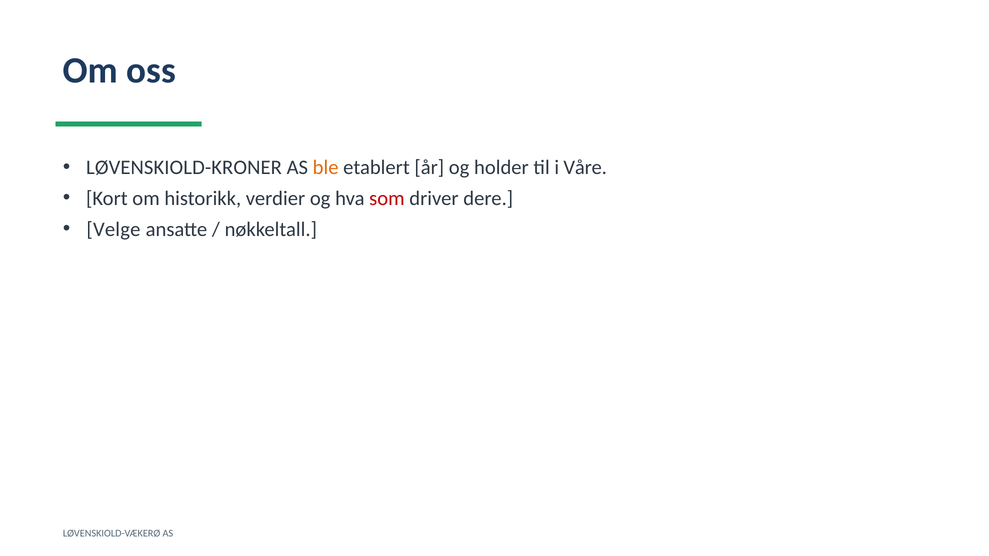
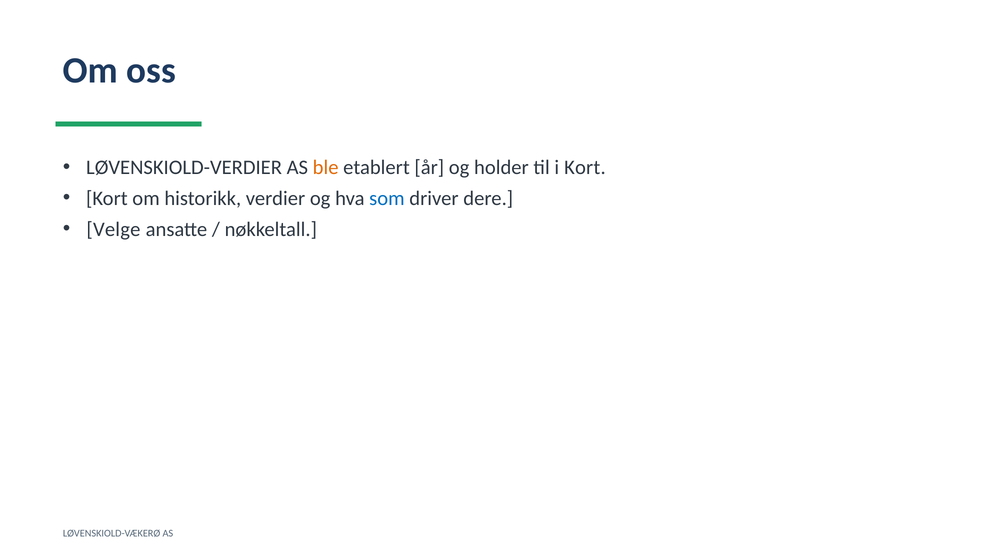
LØVENSKIOLD-KRONER: LØVENSKIOLD-KRONER -> LØVENSKIOLD-VERDIER (184, 168)
i Våre: Våre -> Kort (585, 168)
som colour: red -> blue (387, 198)
